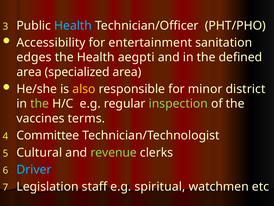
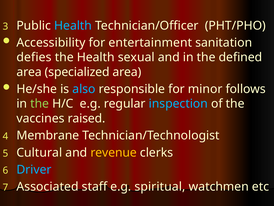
edges: edges -> defies (34, 57)
aegpti: aegpti -> sexual (136, 57)
also colour: yellow -> light blue (84, 89)
district: district -> follows (246, 89)
inspection colour: light green -> light blue (178, 103)
terms: terms -> raised (86, 118)
Committee: Committee -> Membrane (48, 135)
revenue colour: light green -> yellow (114, 152)
Legislation: Legislation -> Associated (47, 186)
